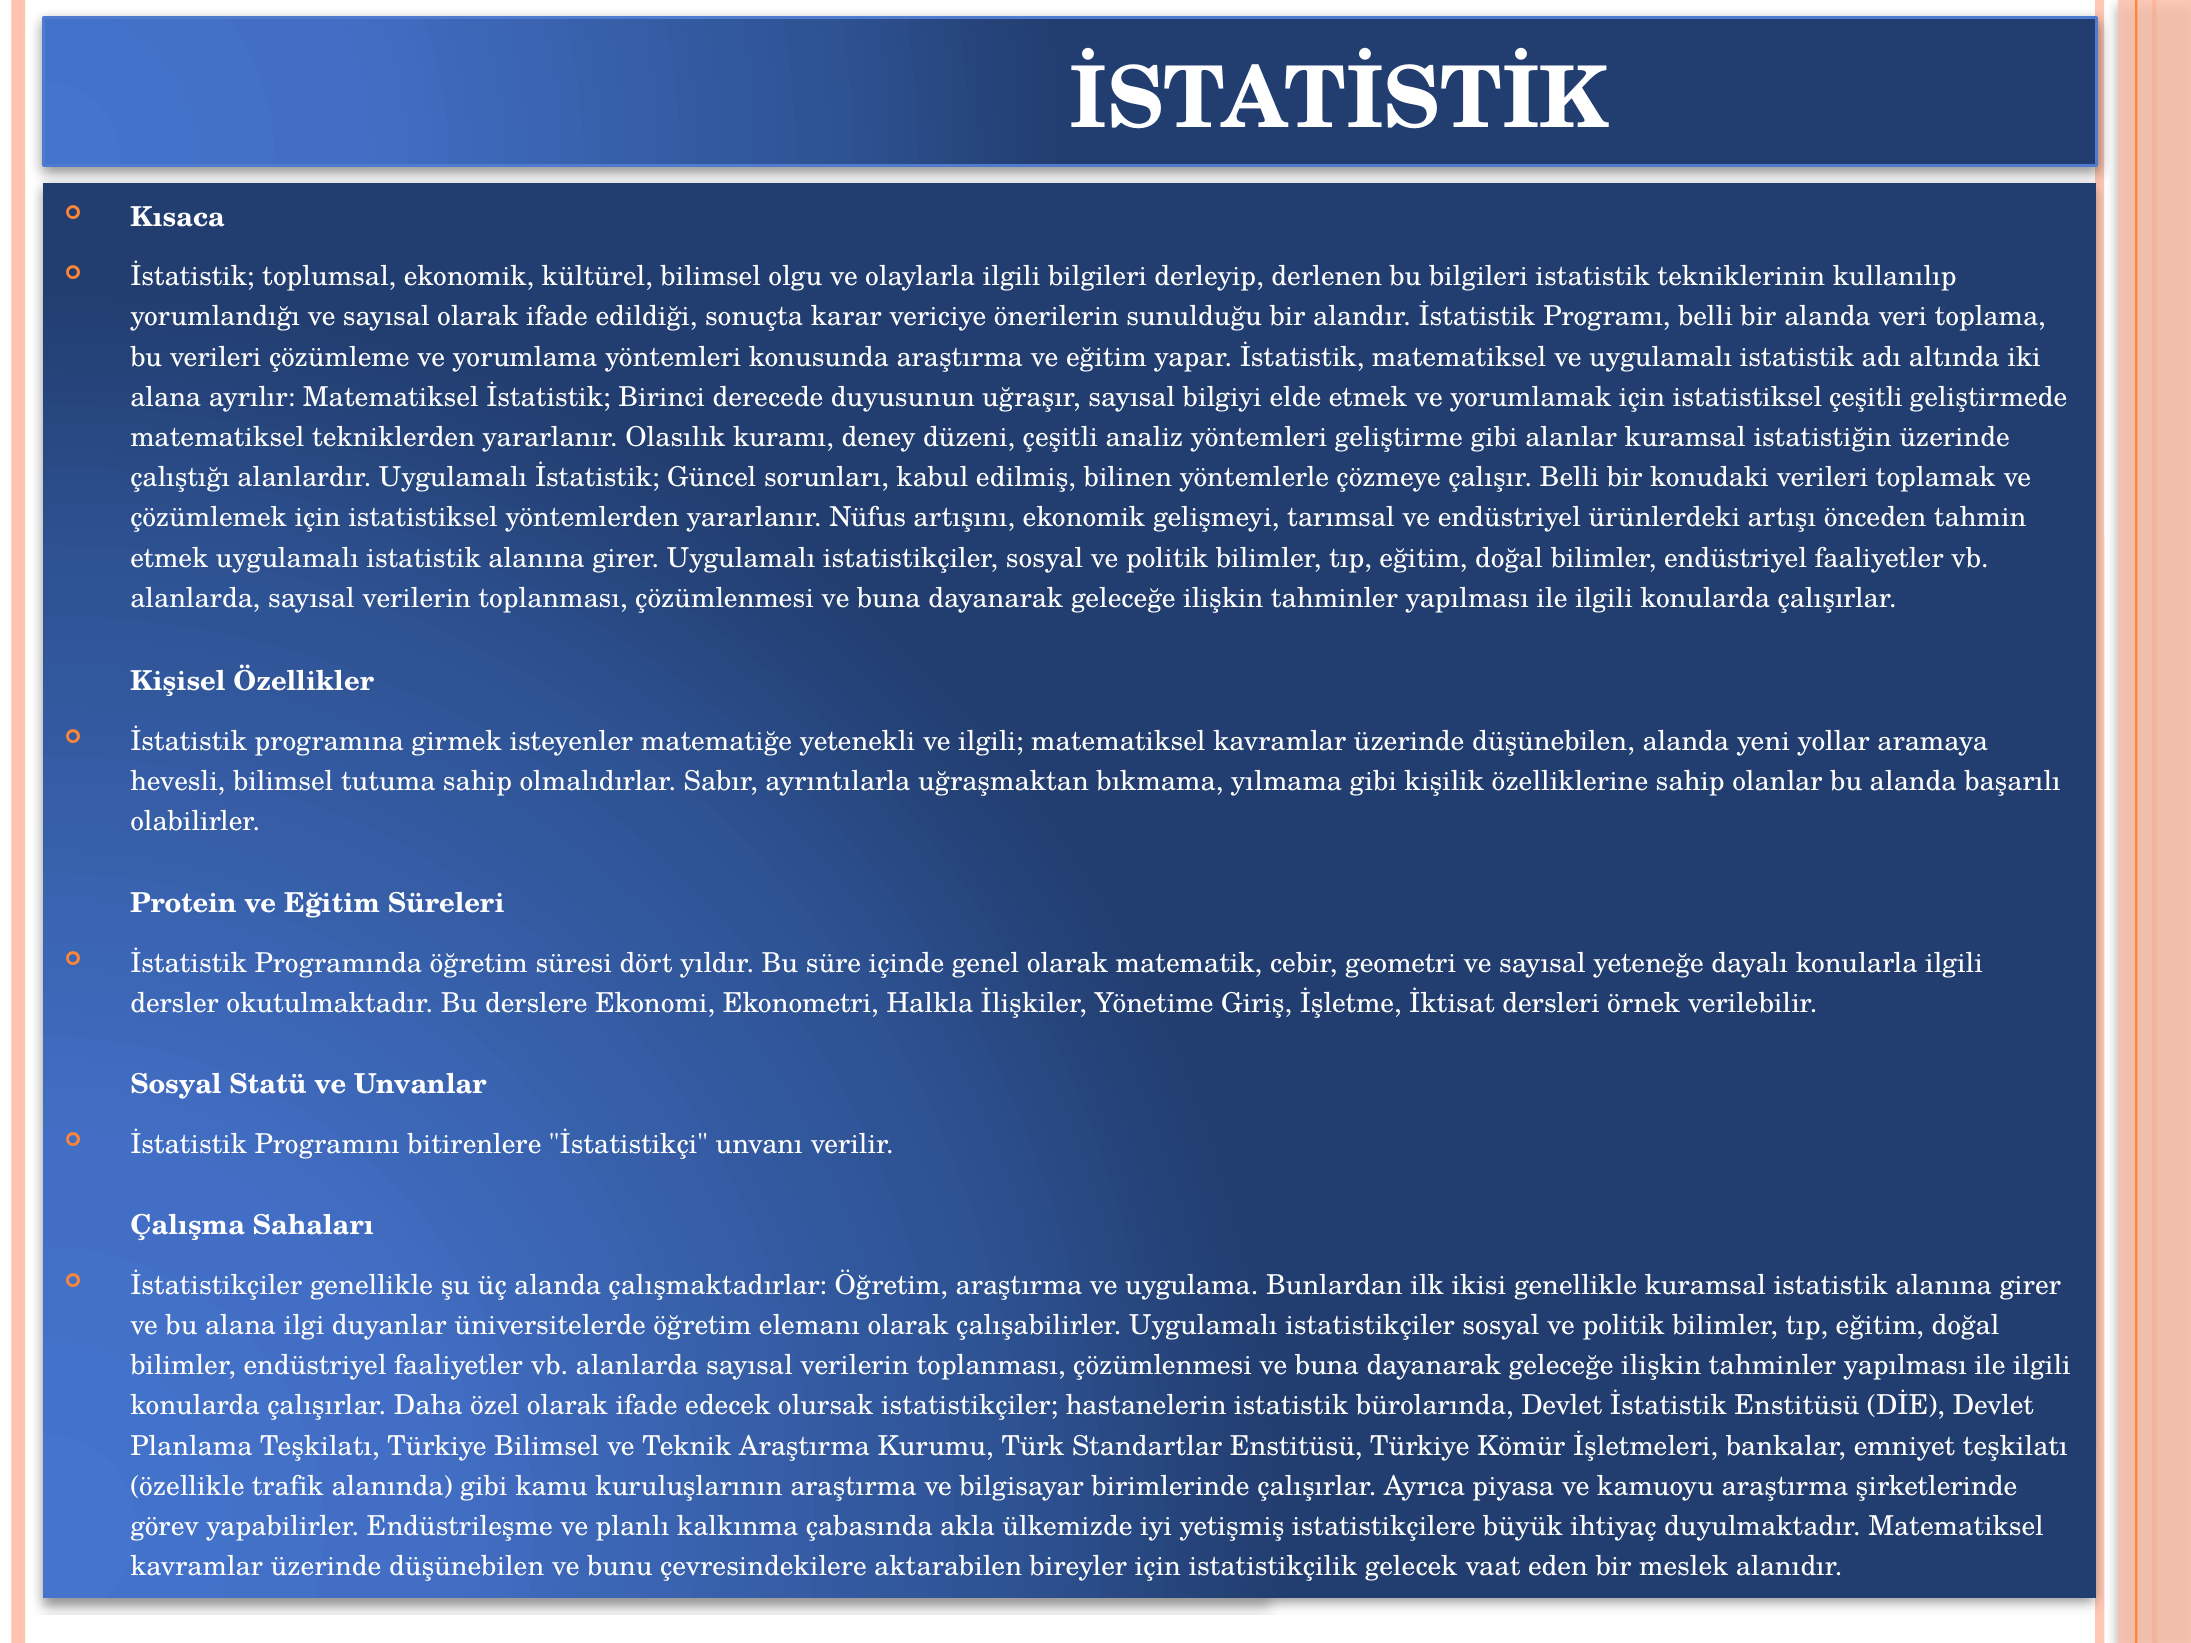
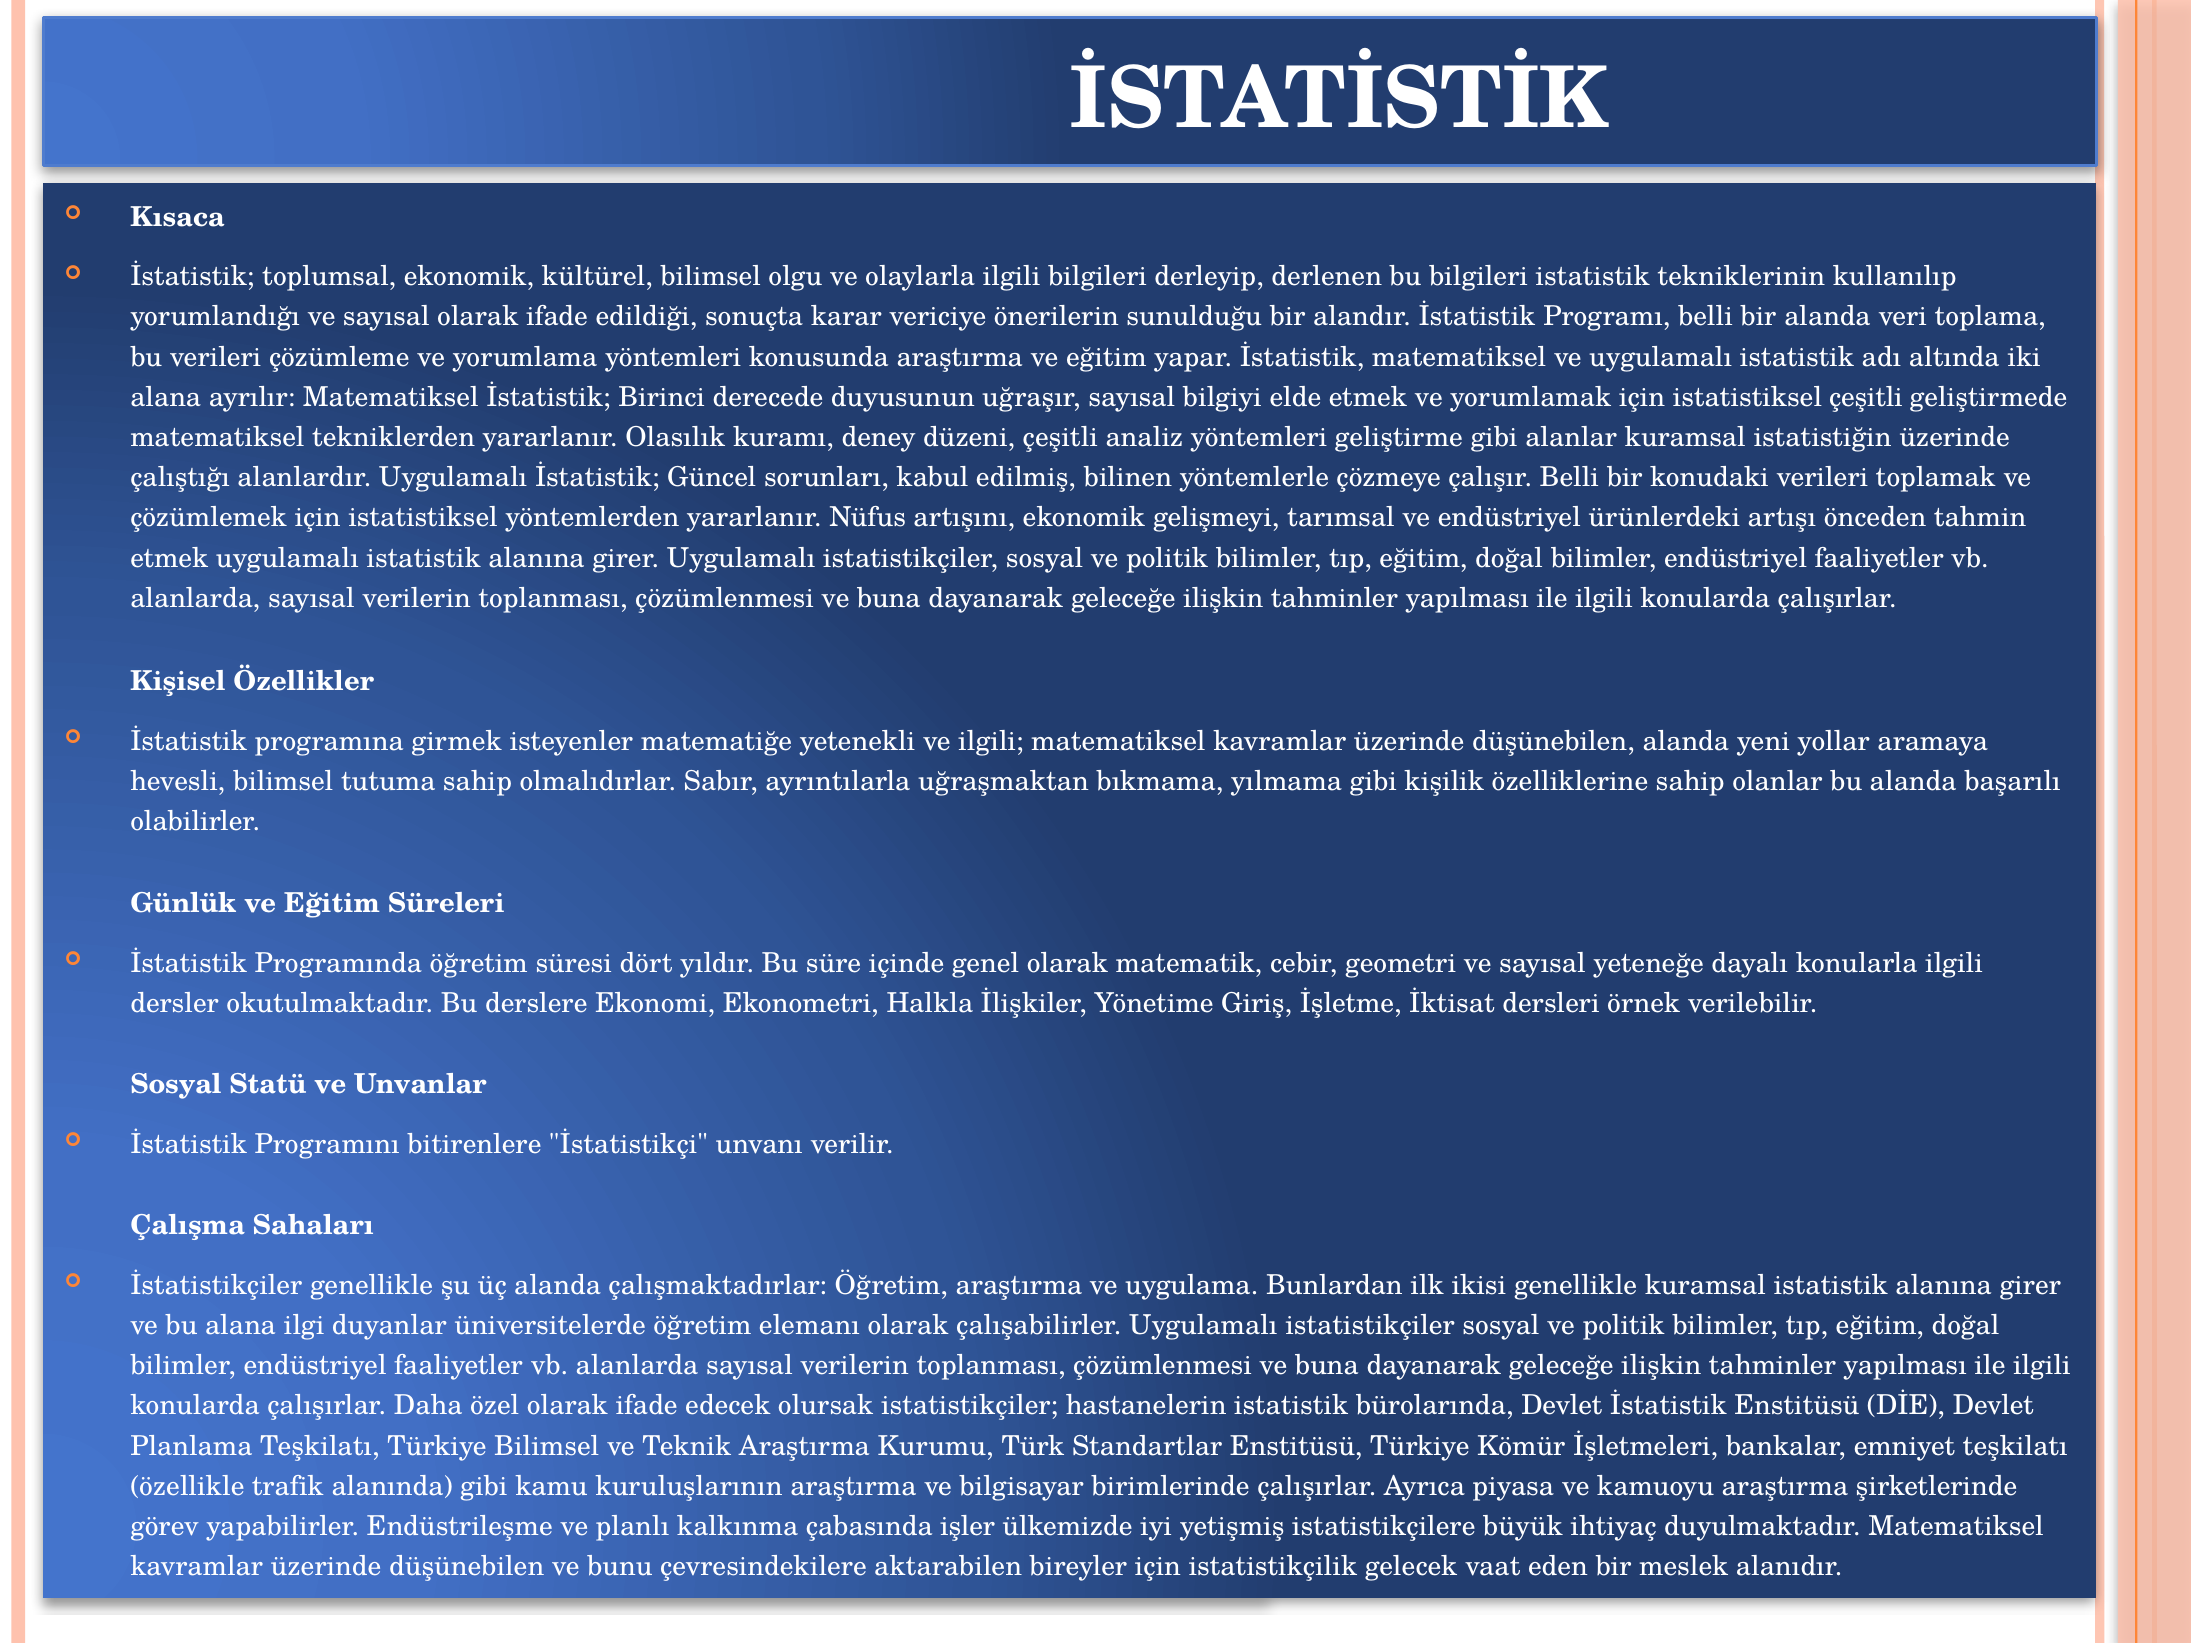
Protein: Protein -> Günlük (183, 903)
akla: akla -> işler (968, 1527)
